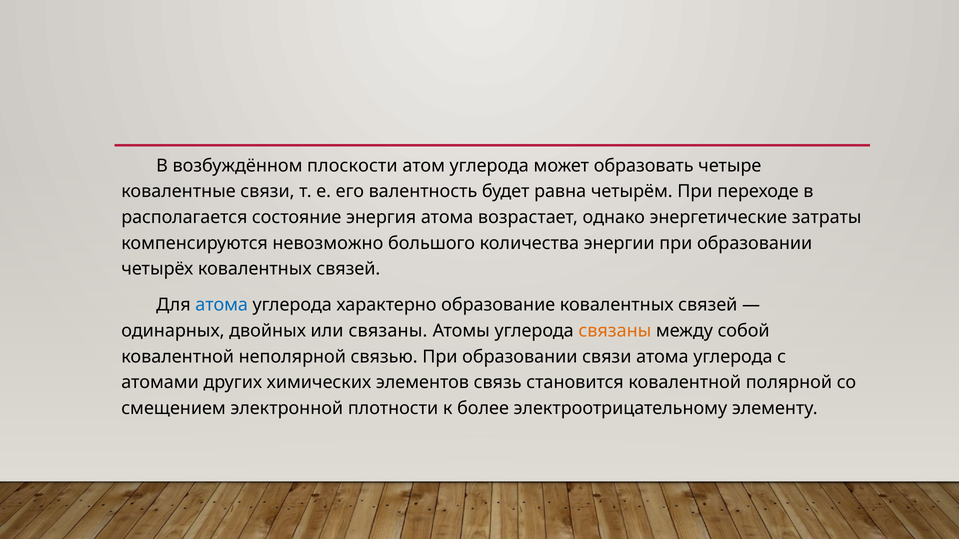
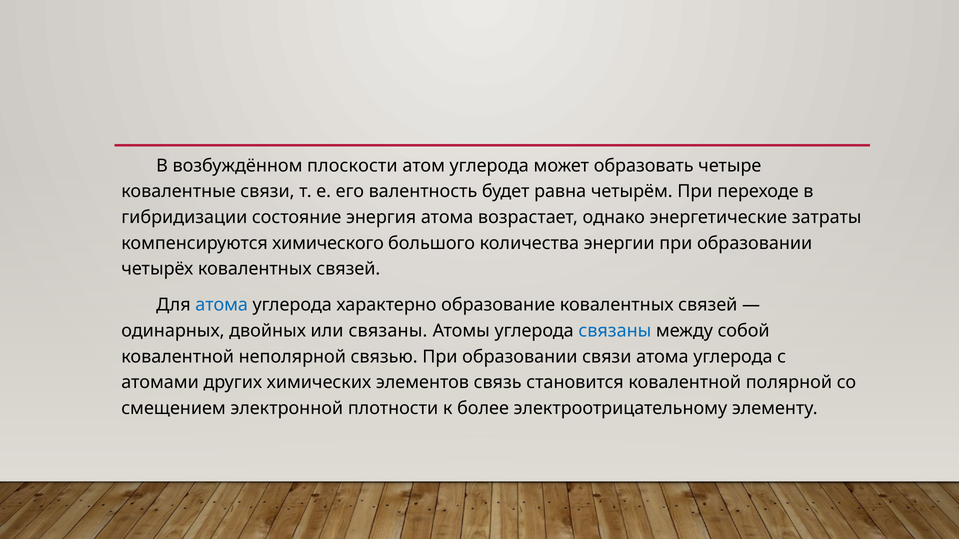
располагается: располагается -> гибридизации (184, 218)
невозможно: невозможно -> химического (328, 243)
связаны colour: orange -> blue (615, 331)
